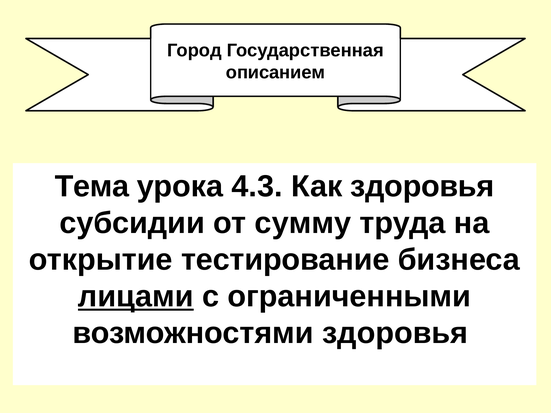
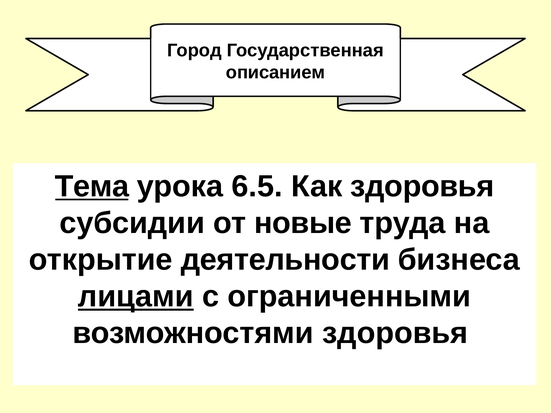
Тема underline: none -> present (92, 186)
4.3: 4.3 -> 6.5 (257, 186)
сумму: сумму -> новые (303, 223)
тестирование: тестирование -> деятельности (285, 260)
